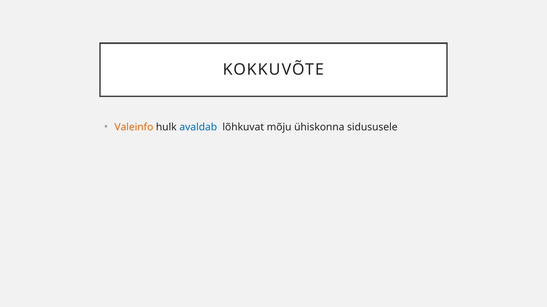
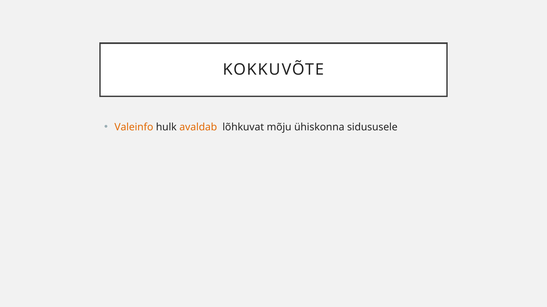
avaldab colour: blue -> orange (198, 127)
